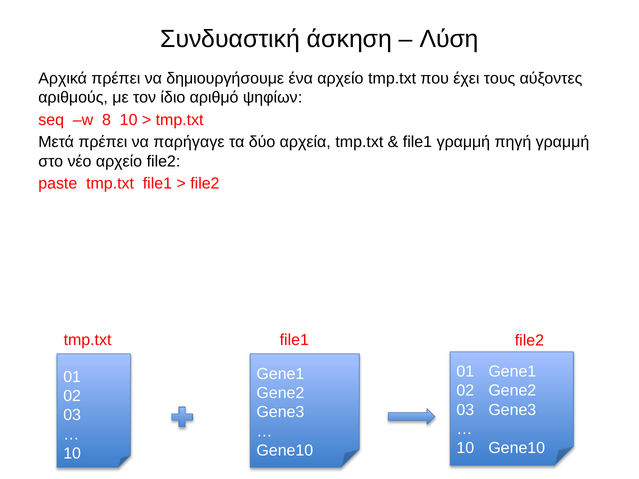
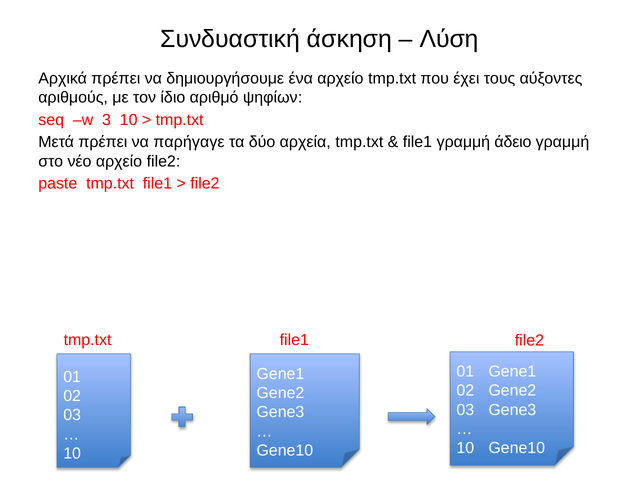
8: 8 -> 3 (107, 120)
πηγή: πηγή -> άδειο (513, 142)
